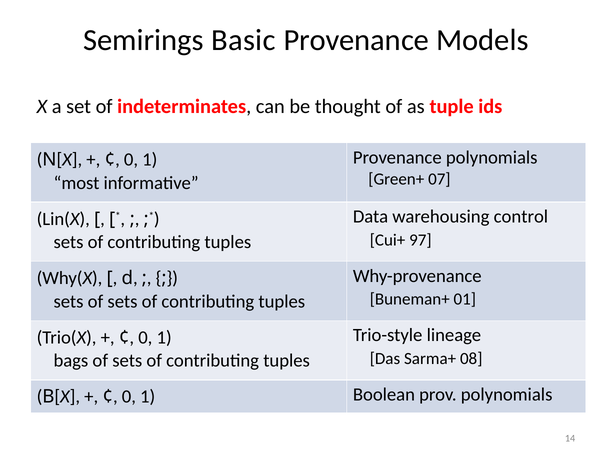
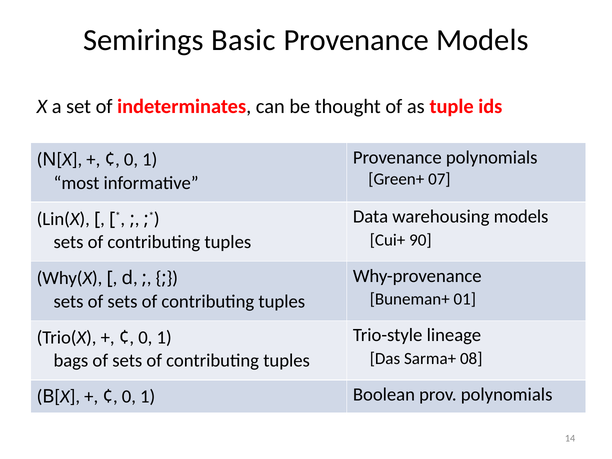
warehousing control: control -> models (521, 217)
97: 97 -> 90 (420, 240)
